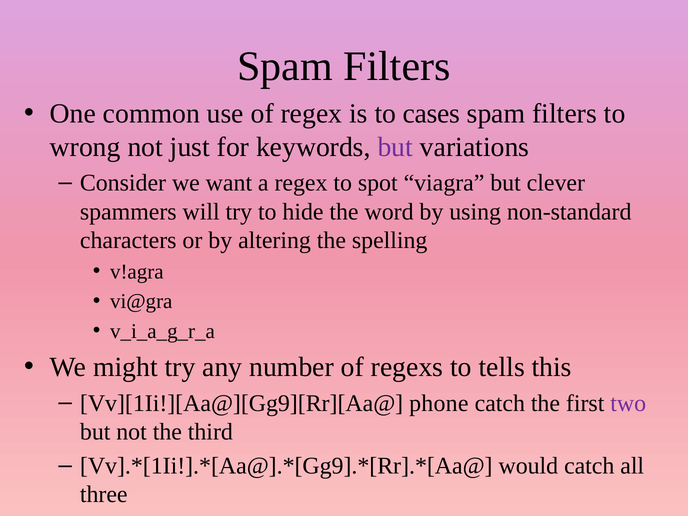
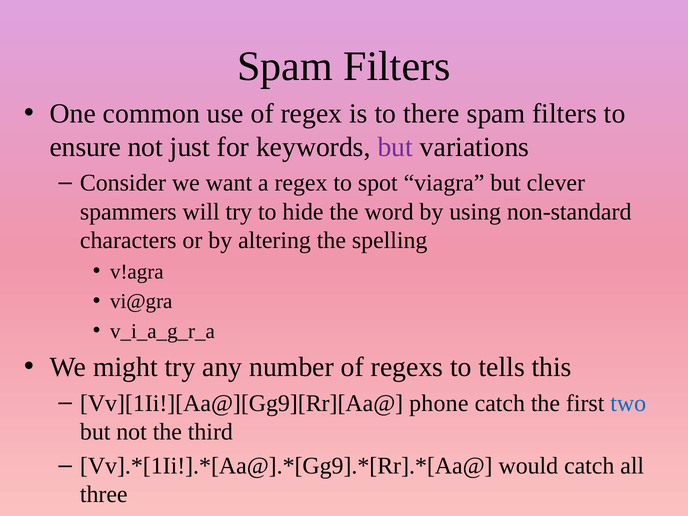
cases: cases -> there (431, 114)
wrong: wrong -> ensure (85, 147)
two colour: purple -> blue (628, 403)
